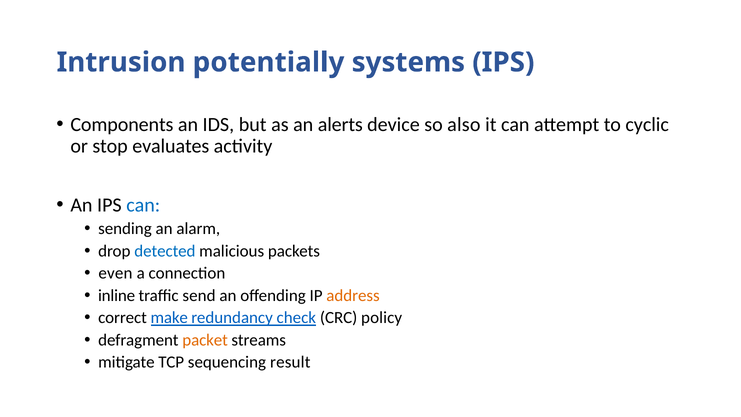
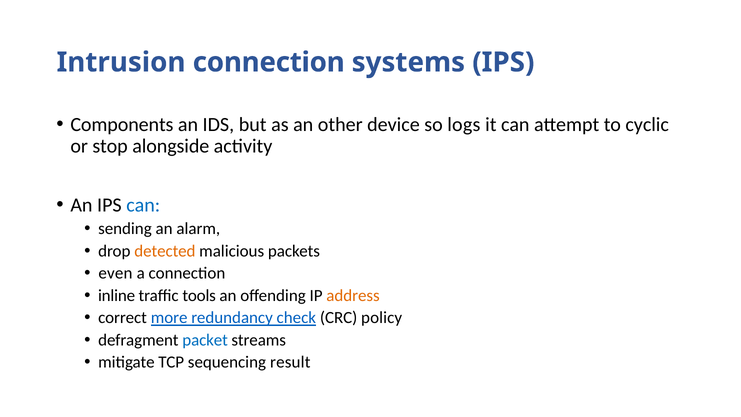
Intrusion potentially: potentially -> connection (269, 62)
alerts: alerts -> other (340, 124)
also: also -> logs (464, 124)
evaluates: evaluates -> alongside (171, 146)
detected colour: blue -> orange (165, 251)
send: send -> tools (199, 295)
make: make -> more (169, 318)
packet colour: orange -> blue (205, 340)
